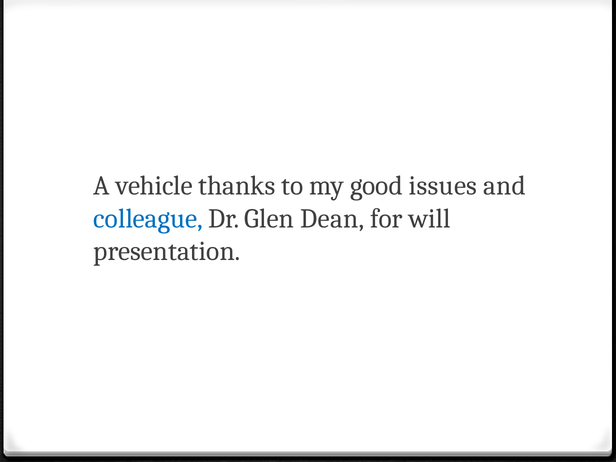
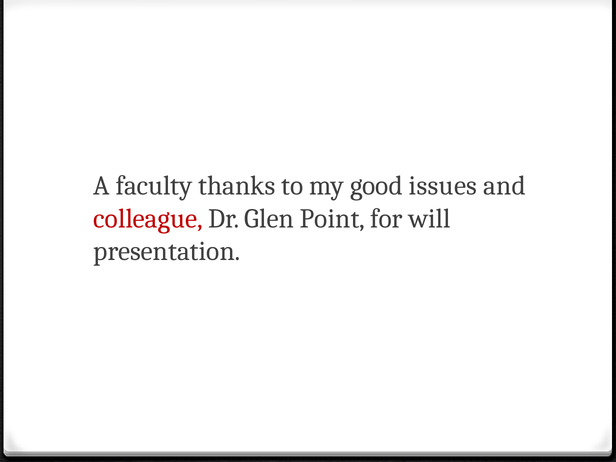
vehicle: vehicle -> faculty (154, 186)
colleague colour: blue -> red (148, 219)
Dean: Dean -> Point (332, 219)
